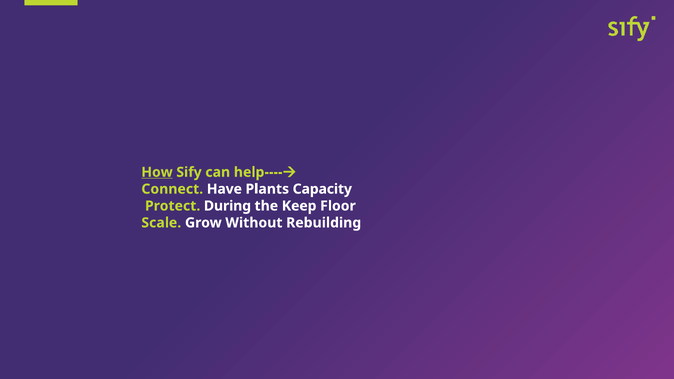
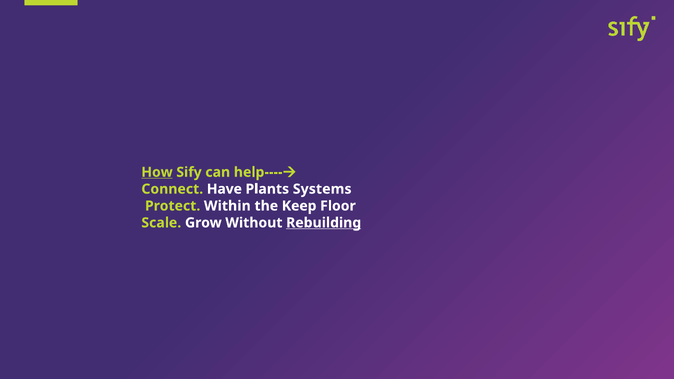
Capacity: Capacity -> Systems (322, 189)
During: During -> Within (227, 206)
Rebuilding underline: none -> present (324, 223)
